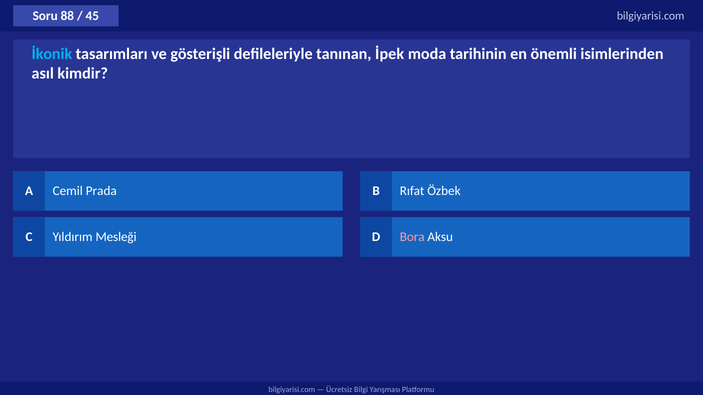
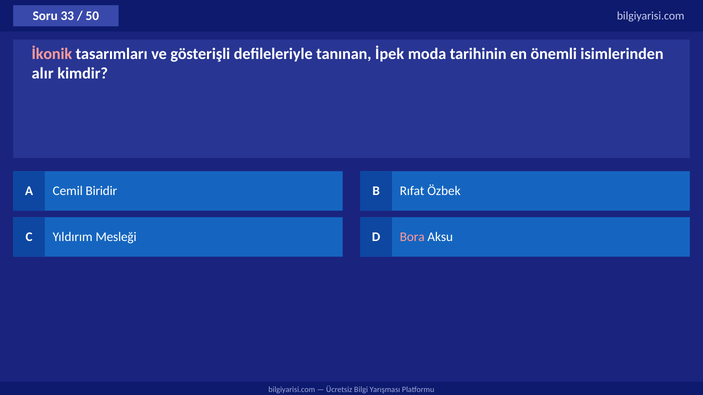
88: 88 -> 33 (67, 16)
45: 45 -> 50 (92, 16)
İkonik colour: light blue -> pink (52, 54)
asıl: asıl -> alır (43, 74)
Prada: Prada -> Biridir (101, 191)
